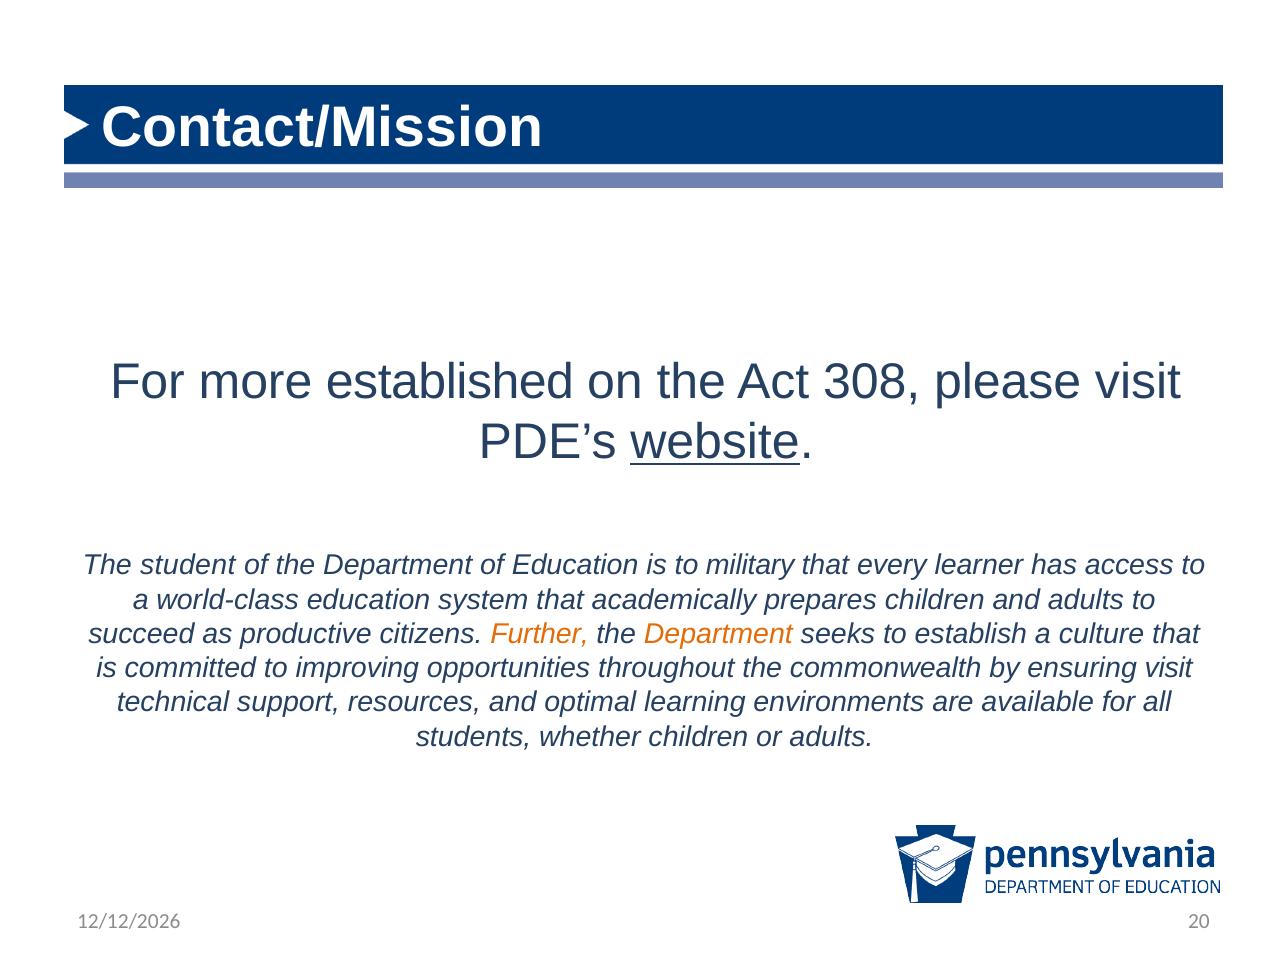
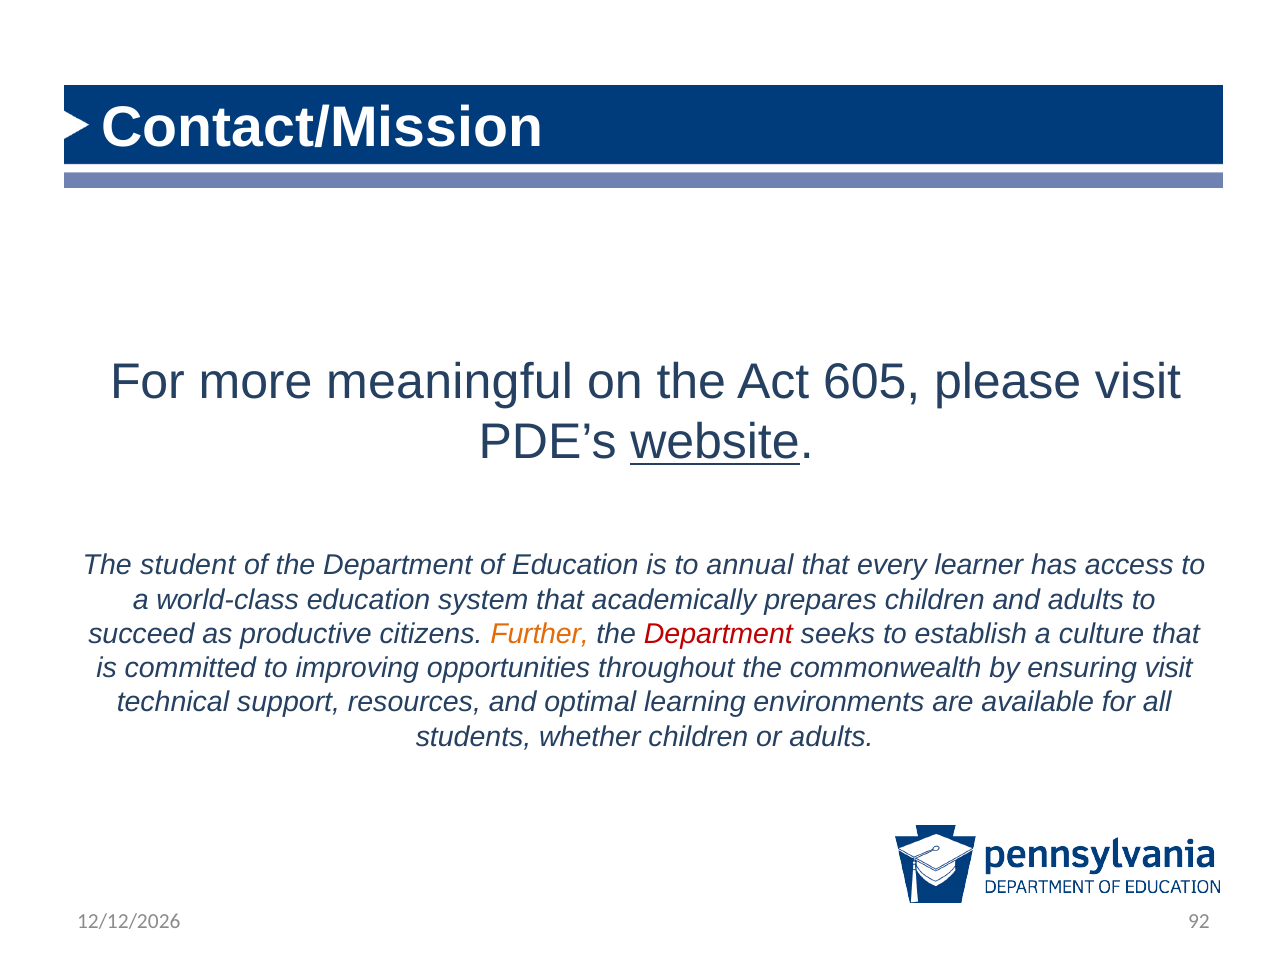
established: established -> meaningful (450, 382)
308: 308 -> 605 (872, 382)
military: military -> annual (750, 565)
Department colour: orange -> red (718, 634)
20: 20 -> 92 (1199, 922)
